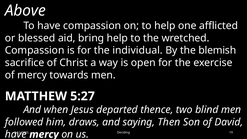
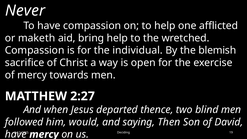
Above: Above -> Never (25, 11)
blessed: blessed -> maketh (37, 38)
5:27: 5:27 -> 2:27 (83, 96)
draws: draws -> would (84, 122)
